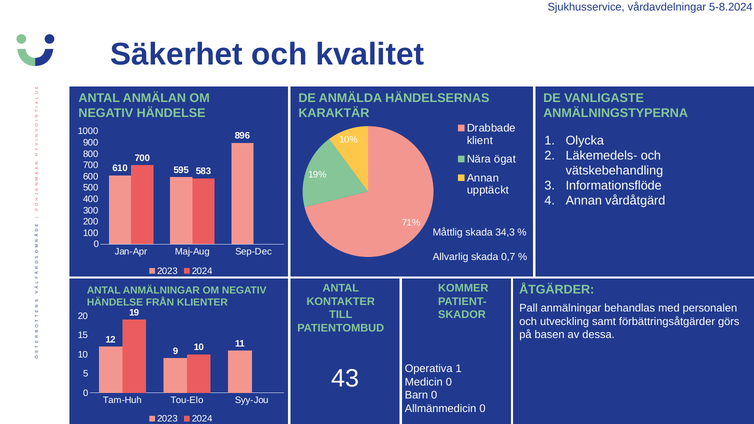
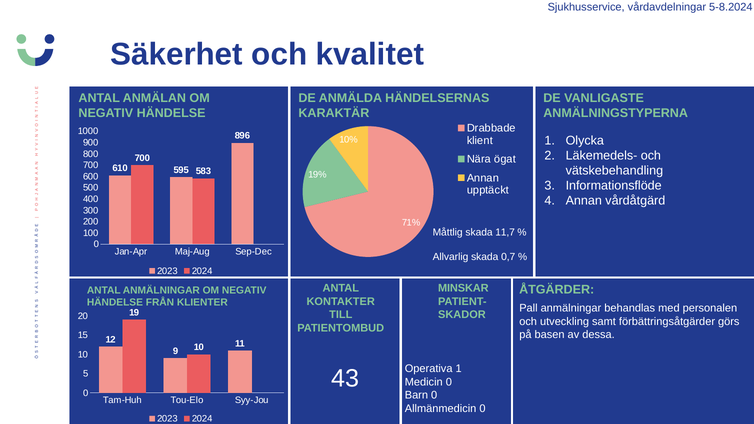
34,3: 34,3 -> 11,7 (505, 232)
KOMMER: KOMMER -> MINSKAR (463, 288)
